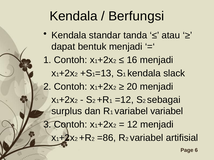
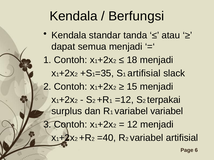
bentuk: bentuk -> semua (92, 47)
16: 16 -> 18 (132, 60)
=13: =13 -> =35 (105, 73)
1 kendala: kendala -> artifisial (144, 73)
20: 20 -> 15 (132, 87)
sebagai: sebagai -> terpakai (164, 100)
=86: =86 -> =40 (107, 138)
